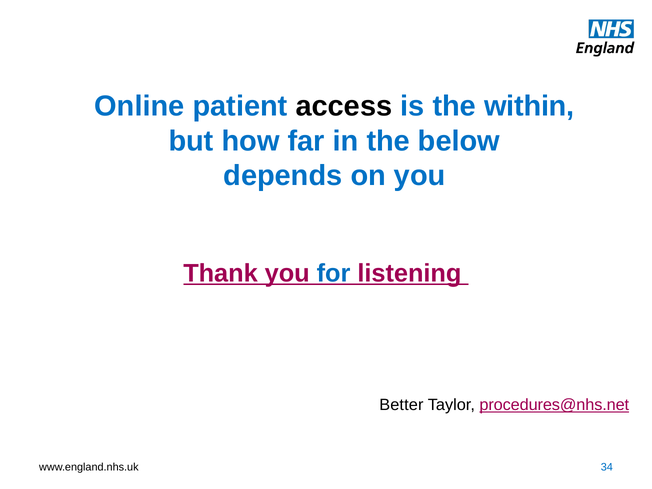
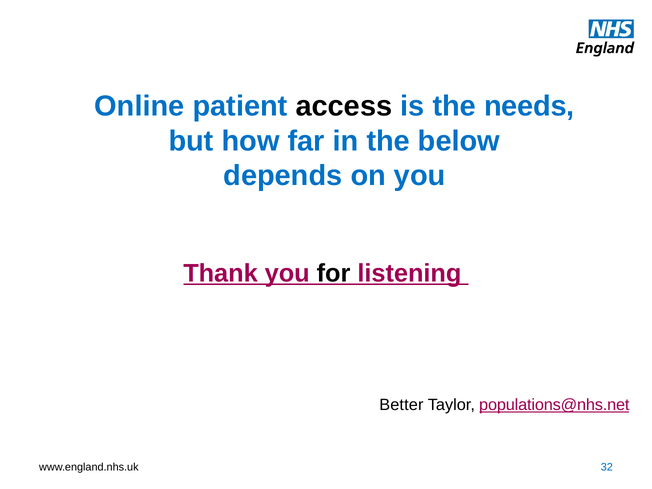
within: within -> needs (529, 106)
for colour: blue -> black (334, 273)
procedures@nhs.net: procedures@nhs.net -> populations@nhs.net (554, 405)
34: 34 -> 32 (607, 467)
